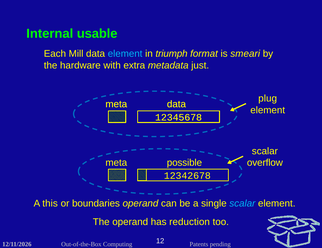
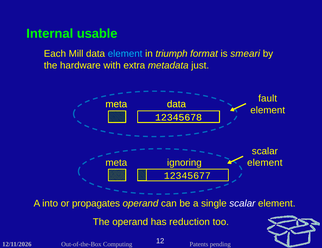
plug: plug -> fault (268, 99)
possible: possible -> ignoring (184, 163)
overflow: overflow -> element (265, 163)
12342678: 12342678 -> 12345677 (187, 176)
this: this -> into (50, 204)
boundaries: boundaries -> propagates (96, 204)
scalar colour: light blue -> white (242, 204)
